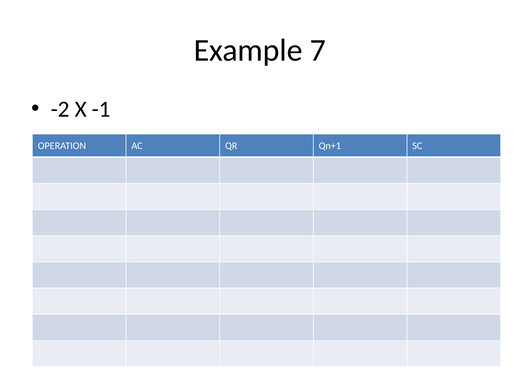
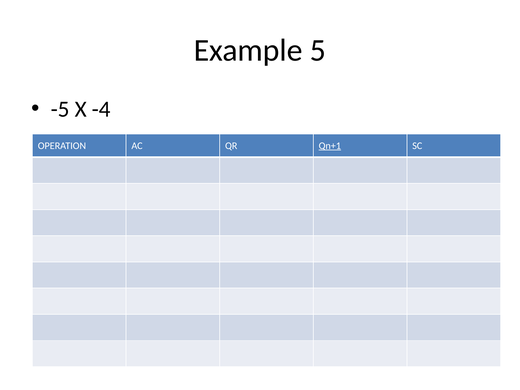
7: 7 -> 5 (318, 50)
-2: -2 -> -5 (60, 109)
-1: -1 -> -4 (101, 109)
Qn+1 underline: none -> present (330, 146)
